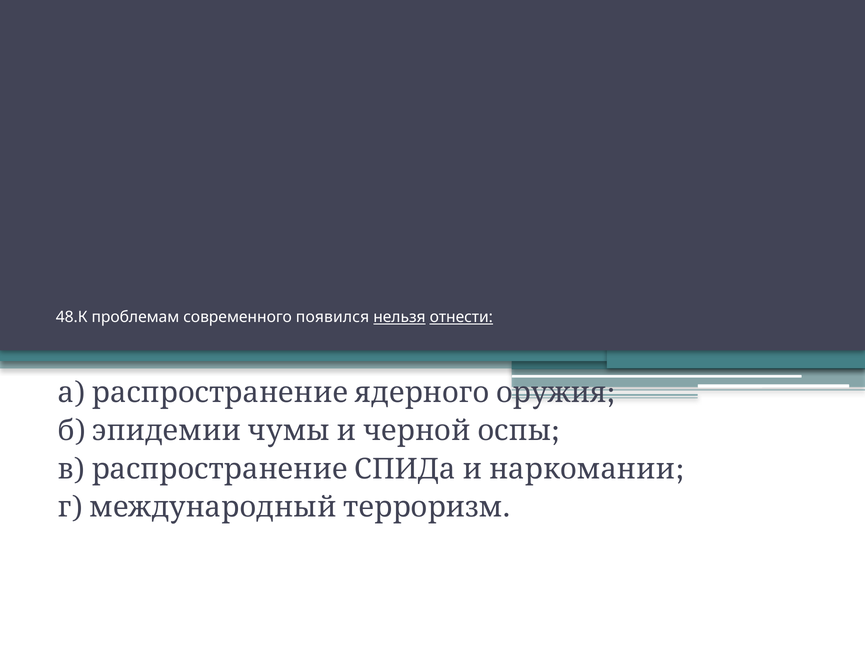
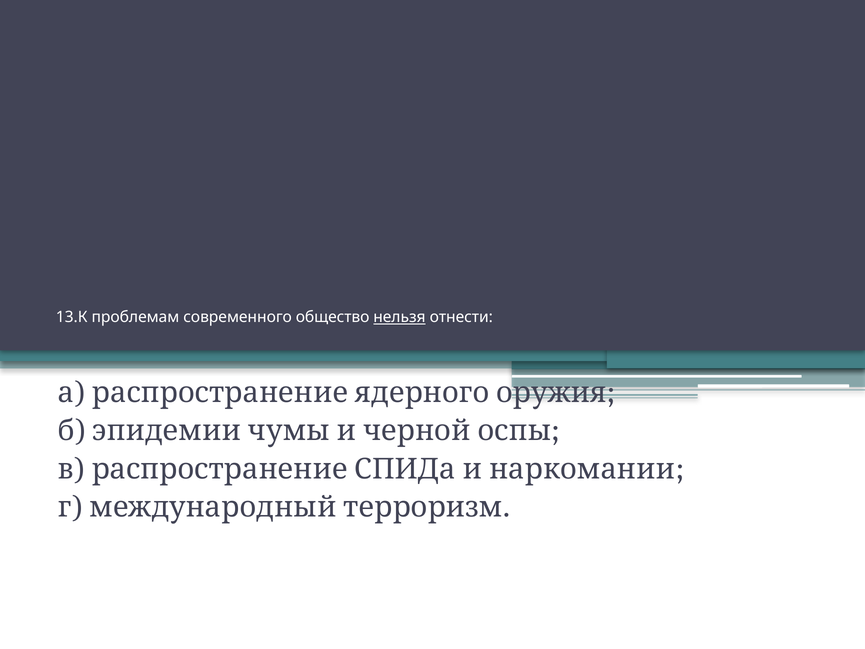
48.К: 48.К -> 13.К (72, 317)
появился: появился -> общество (333, 317)
отнести underline: present -> none (461, 317)
